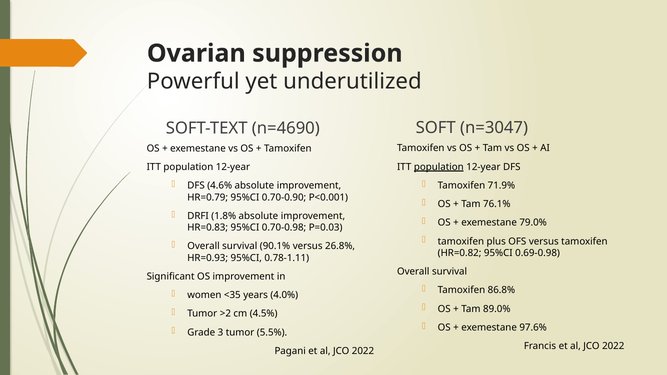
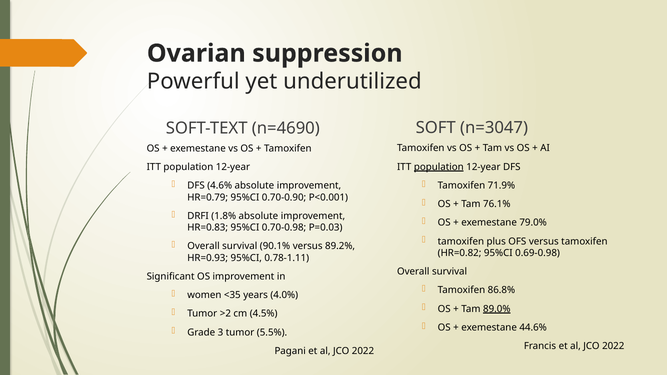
26.8%: 26.8% -> 89.2% (340, 246)
89.0% underline: none -> present (497, 309)
97.6%: 97.6% -> 44.6% (533, 328)
